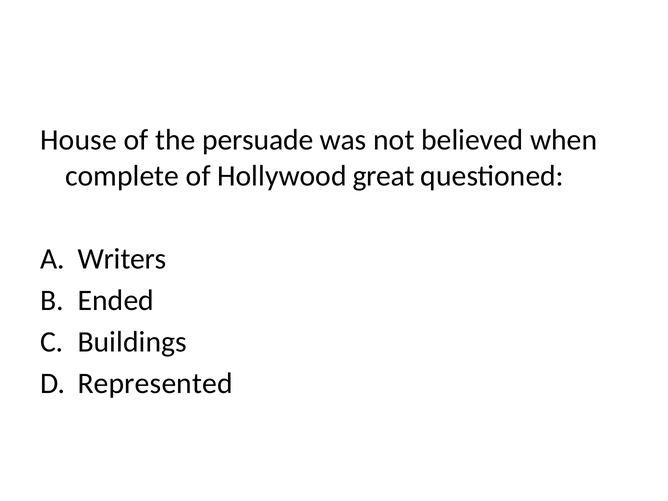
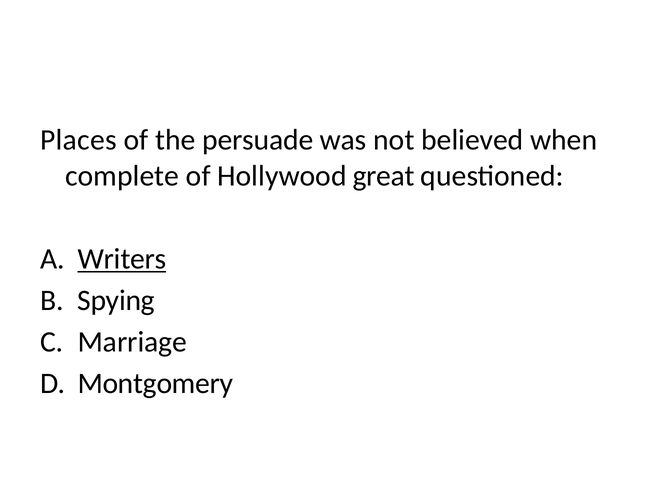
House: House -> Places (78, 140)
Writers underline: none -> present (122, 259)
Ended: Ended -> Spying (116, 301)
Buildings: Buildings -> Marriage (132, 342)
Represented: Represented -> Montgomery (155, 384)
